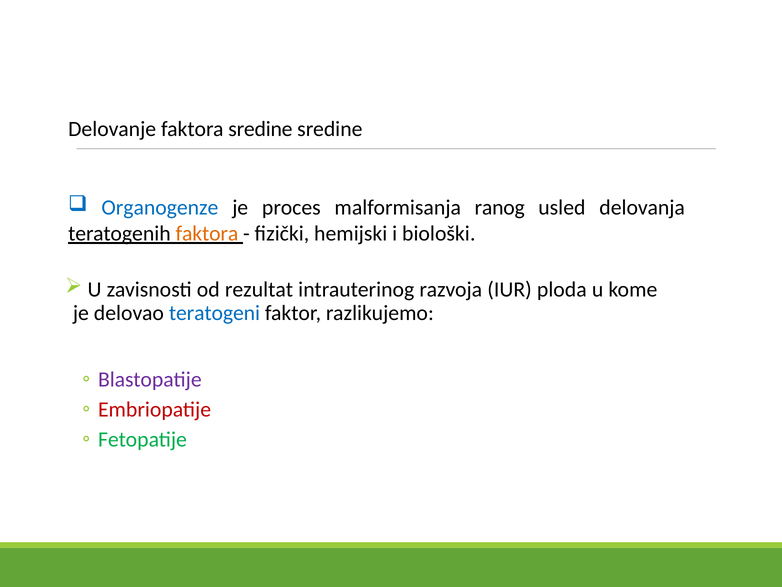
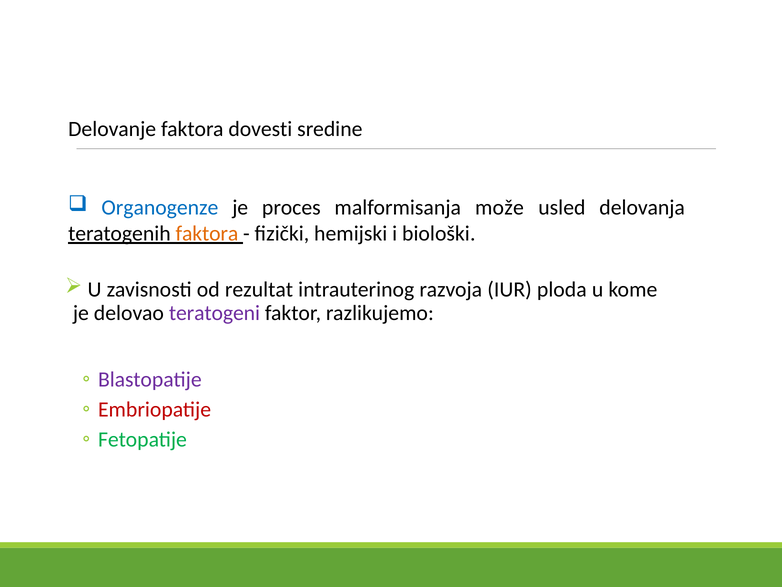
faktora sredine: sredine -> dovesti (260, 129)
ranog: ranog -> može (499, 207)
teratogeni colour: blue -> purple (214, 313)
